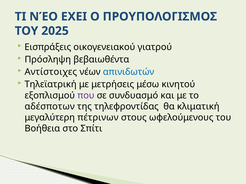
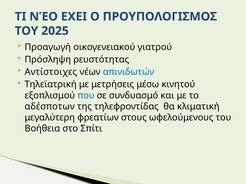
Εισπράξεις: Εισπράξεις -> Προαγωγή (48, 47)
βεβαιωθέντα: βεβαιωθέντα -> ρευστότητας (101, 60)
που colour: purple -> blue (86, 96)
πέτρινων: πέτρινων -> φρεατίων (98, 118)
